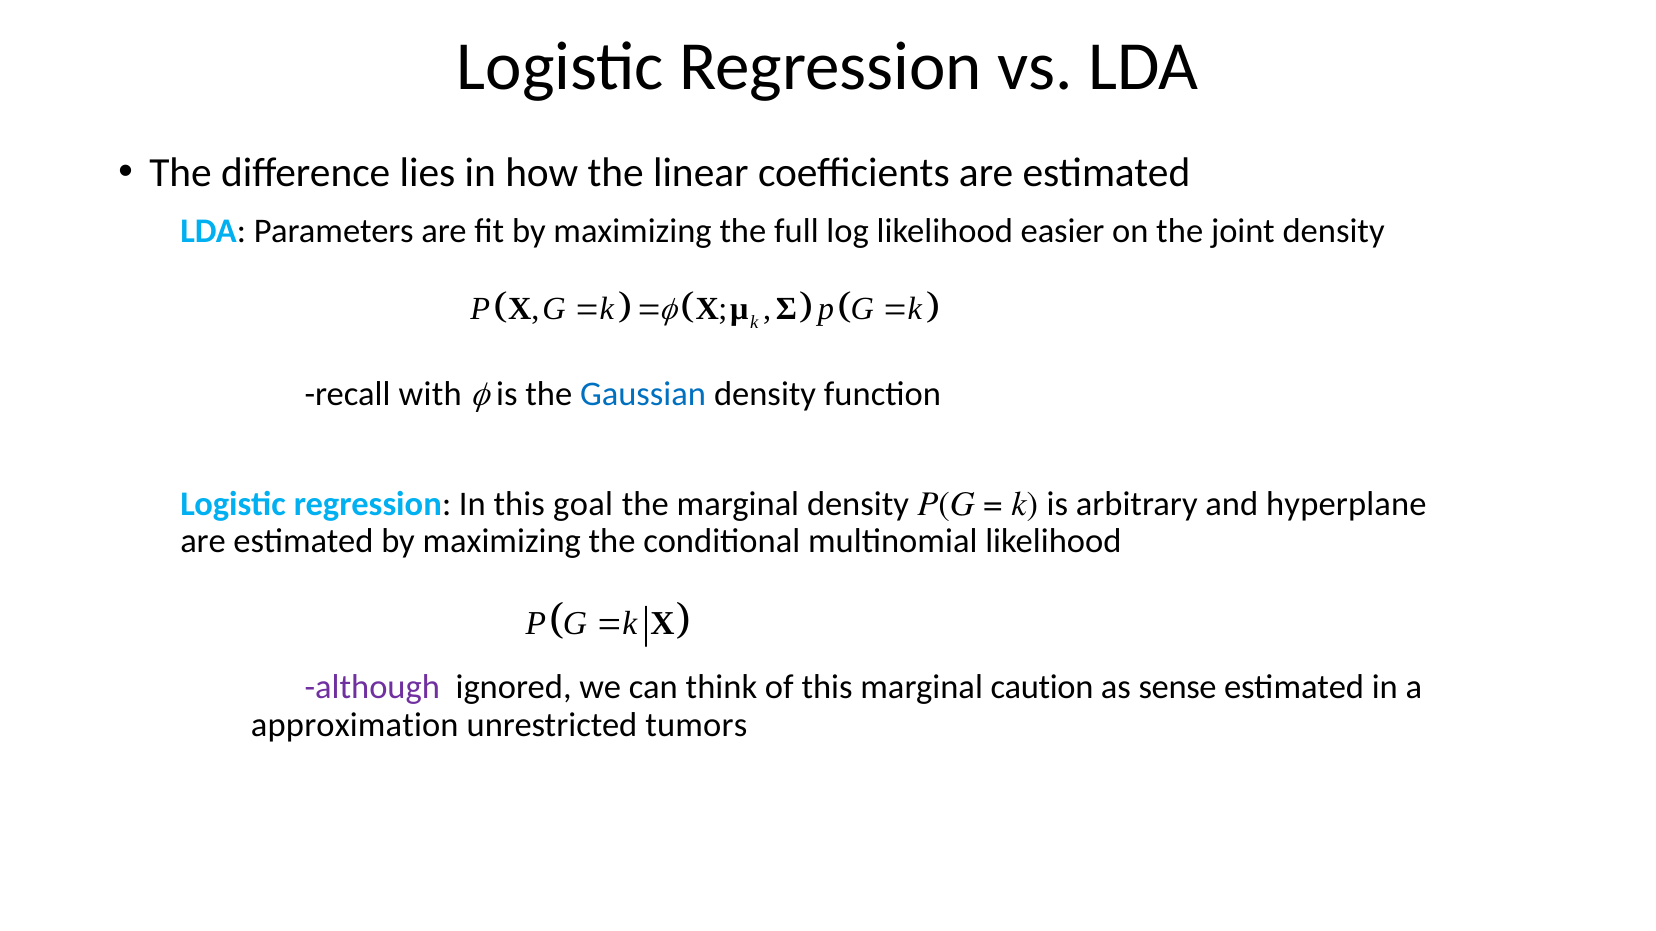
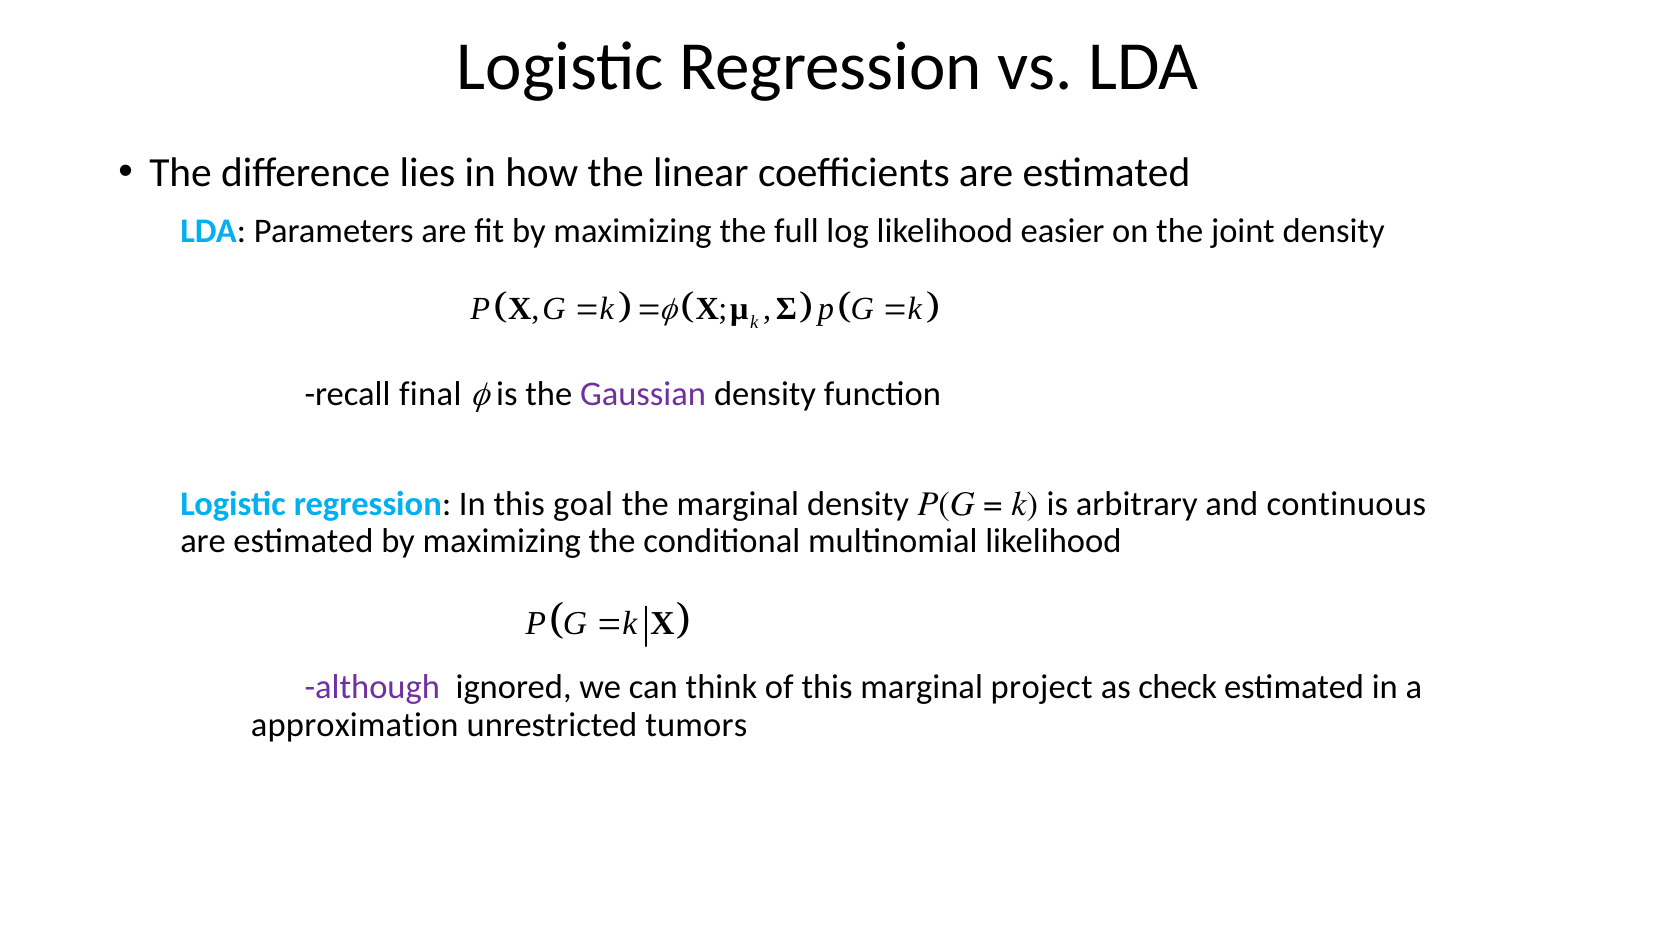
with: with -> final (430, 395)
Gaussian colour: blue -> purple (643, 395)
hyperplane: hyperplane -> continuous (1346, 504)
caution: caution -> project (1042, 688)
sense: sense -> check (1178, 688)
